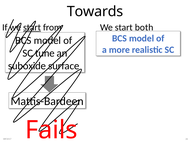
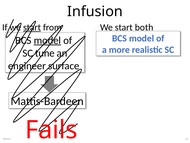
Towards: Towards -> Infusion (95, 11)
model underline: none -> present (47, 40)
suboxide: suboxide -> engineer (27, 66)
